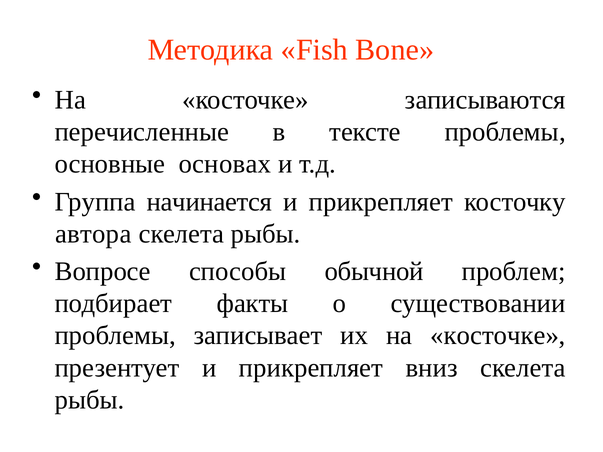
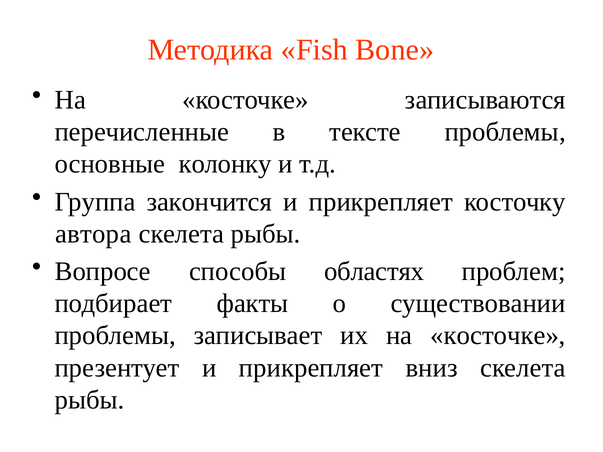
основах: основах -> колонку (225, 164)
начинается: начинается -> закончится (209, 202)
обычной: обычной -> областях (374, 271)
